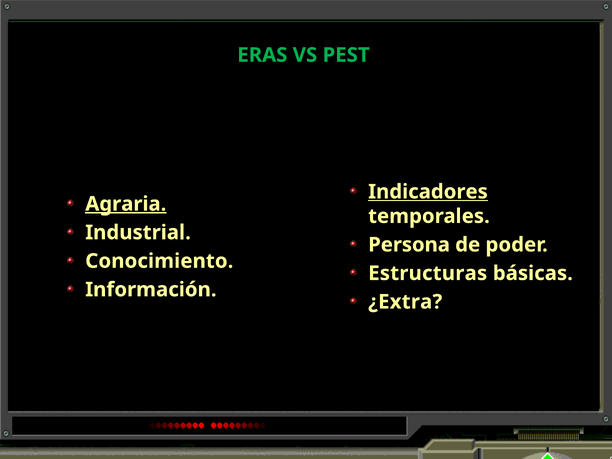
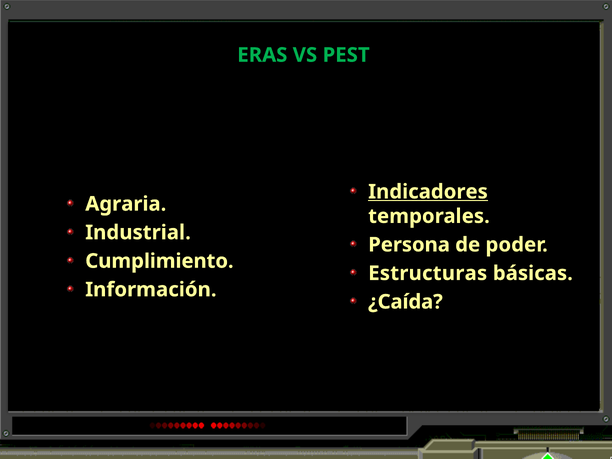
Agraria underline: present -> none (126, 204)
Conocimiento: Conocimiento -> Cumplimiento (159, 261)
¿Extra: ¿Extra -> ¿Caída (405, 302)
